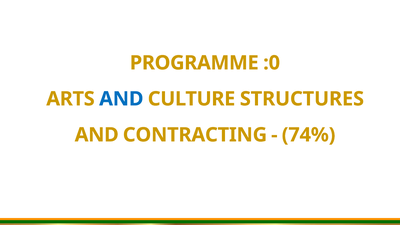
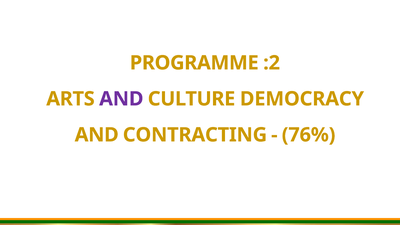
:0: :0 -> :2 (272, 63)
AND colour: blue -> purple (121, 99)
STRUCTURES: STRUCTURES -> DEMOCRACY (302, 99)
74%: 74% -> 76% (309, 135)
